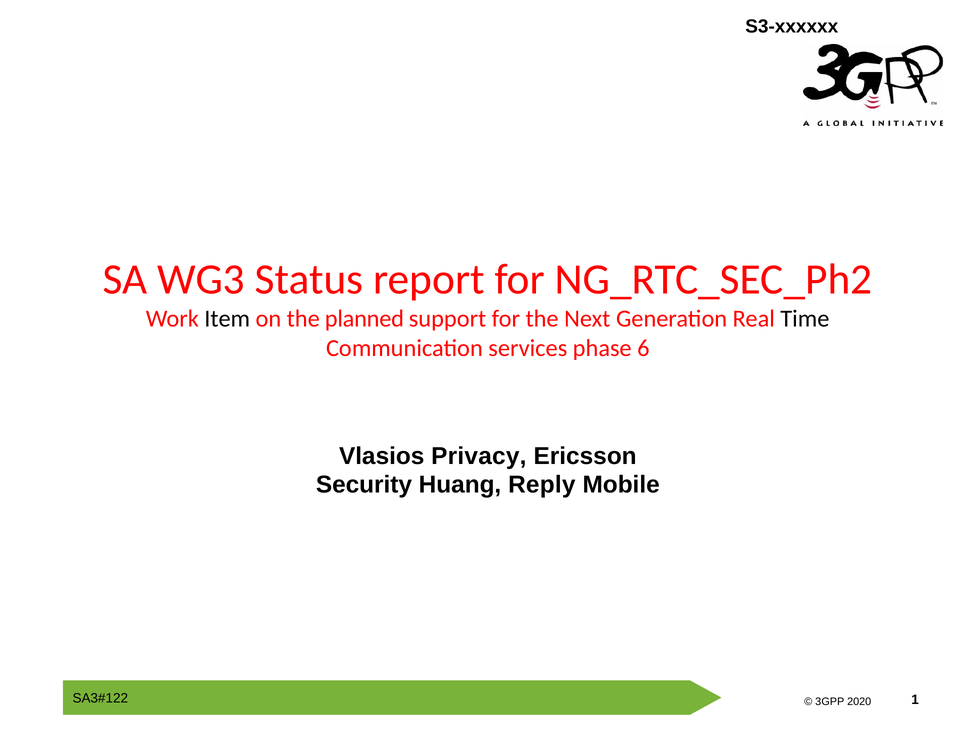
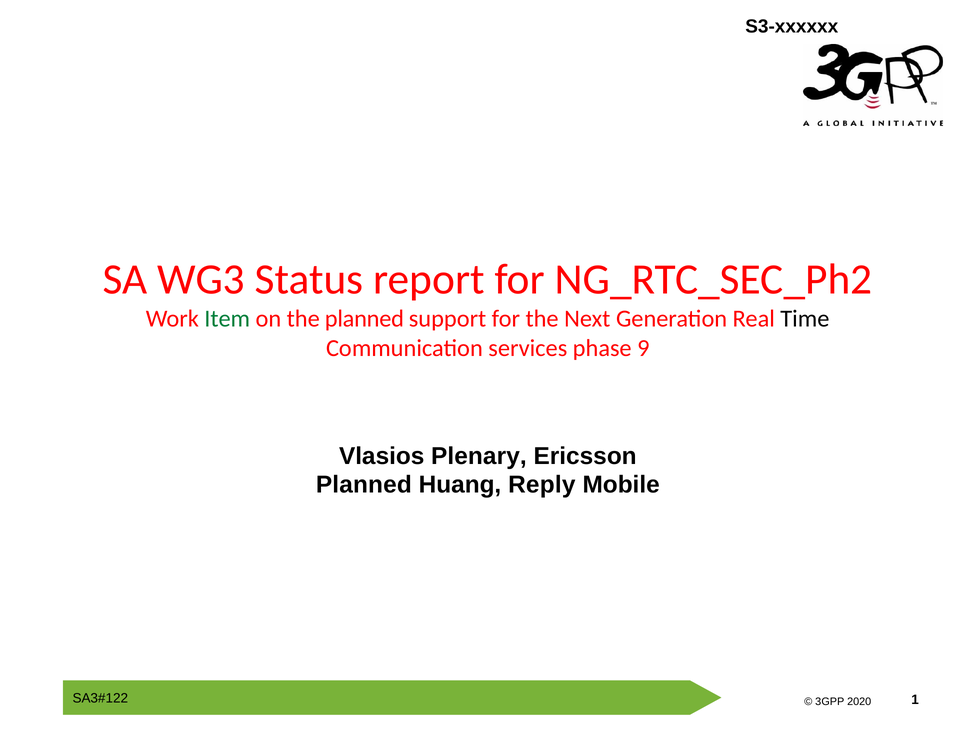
Item colour: black -> green (227, 319)
6: 6 -> 9 (643, 348)
Privacy: Privacy -> Plenary (479, 456)
Security: Security -> Planned (364, 485)
